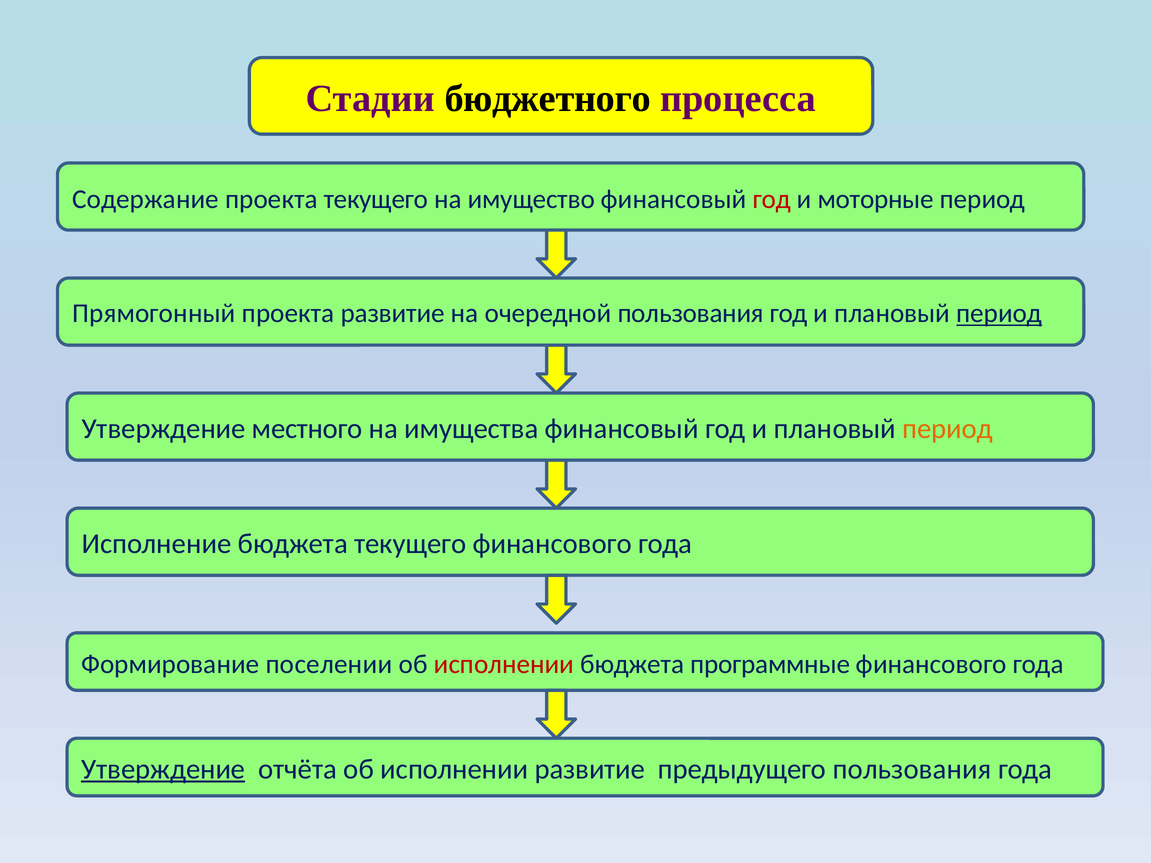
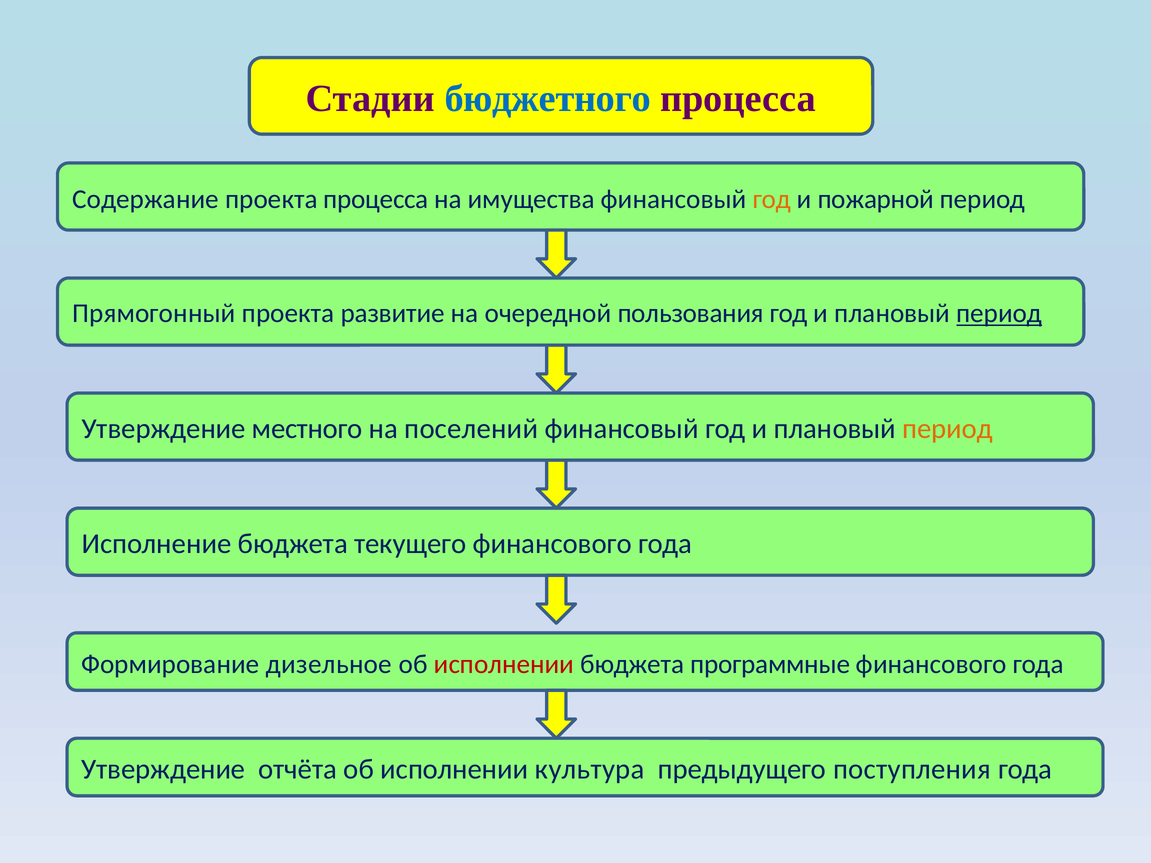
бюджетного colour: black -> blue (548, 99)
проекта текущего: текущего -> процесса (376, 199)
имущество: имущество -> имущества (531, 199)
год colour: red -> orange (772, 199)
моторные: моторные -> пожарной (876, 199)
имущества: имущества -> поселений (471, 429)
поселении: поселении -> дизельное (329, 665)
Утверждение underline: present -> none (163, 769)
исполнении развитие: развитие -> культура (590, 769)
предыдущего пользования: пользования -> поступления (912, 769)
